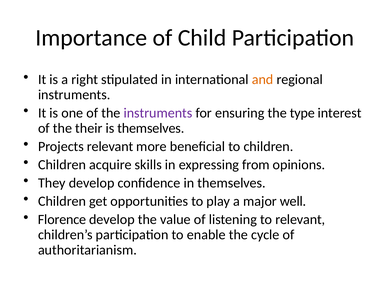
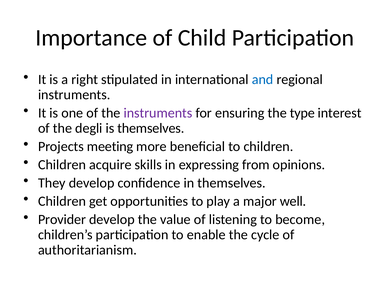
and colour: orange -> blue (263, 80)
their: their -> degli (89, 128)
Projects relevant: relevant -> meeting (110, 147)
Florence: Florence -> Provider (62, 220)
to relevant: relevant -> become (300, 220)
